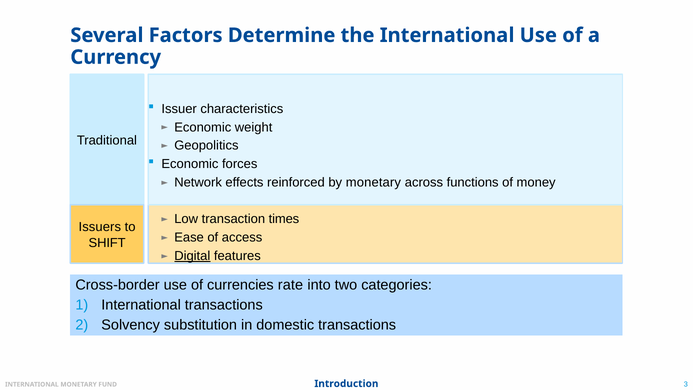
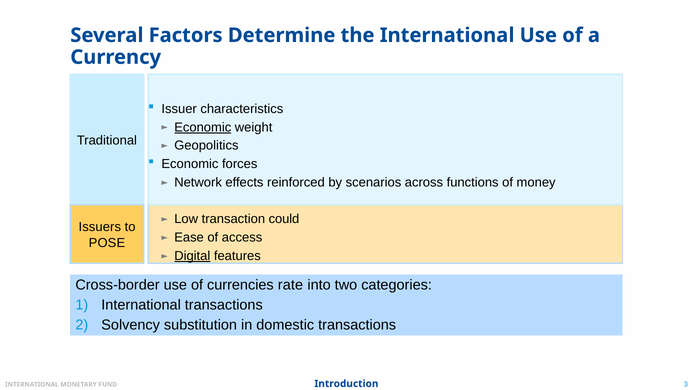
Economic underline: none -> present (203, 127)
by monetary: monetary -> scenarios (373, 182)
times: times -> could (284, 219)
SHIFT: SHIFT -> POSE (107, 243)
